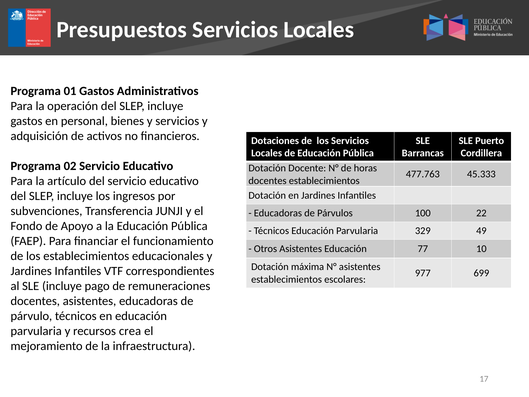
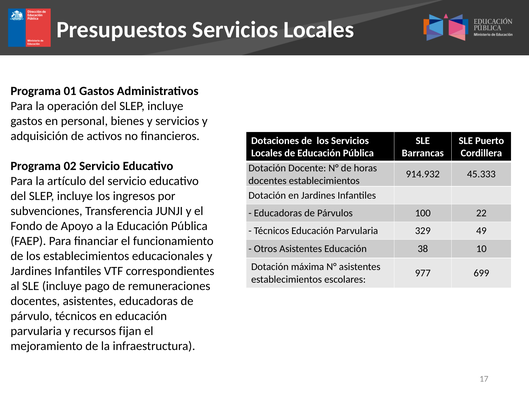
477.763: 477.763 -> 914.932 (423, 174)
77: 77 -> 38 (423, 249)
crea: crea -> fijan (130, 331)
